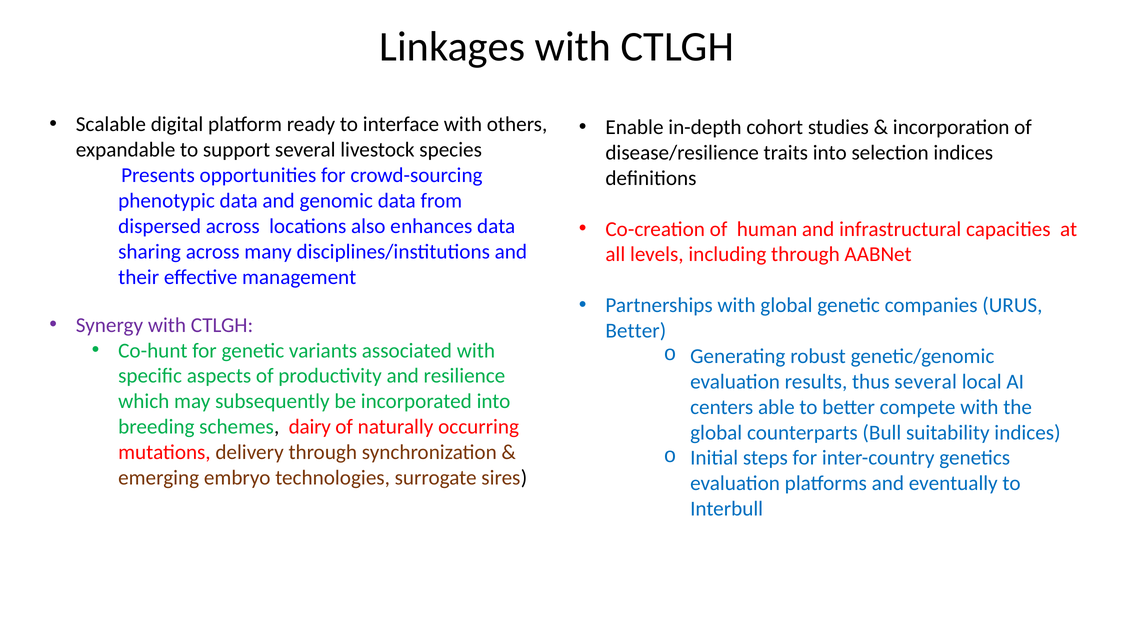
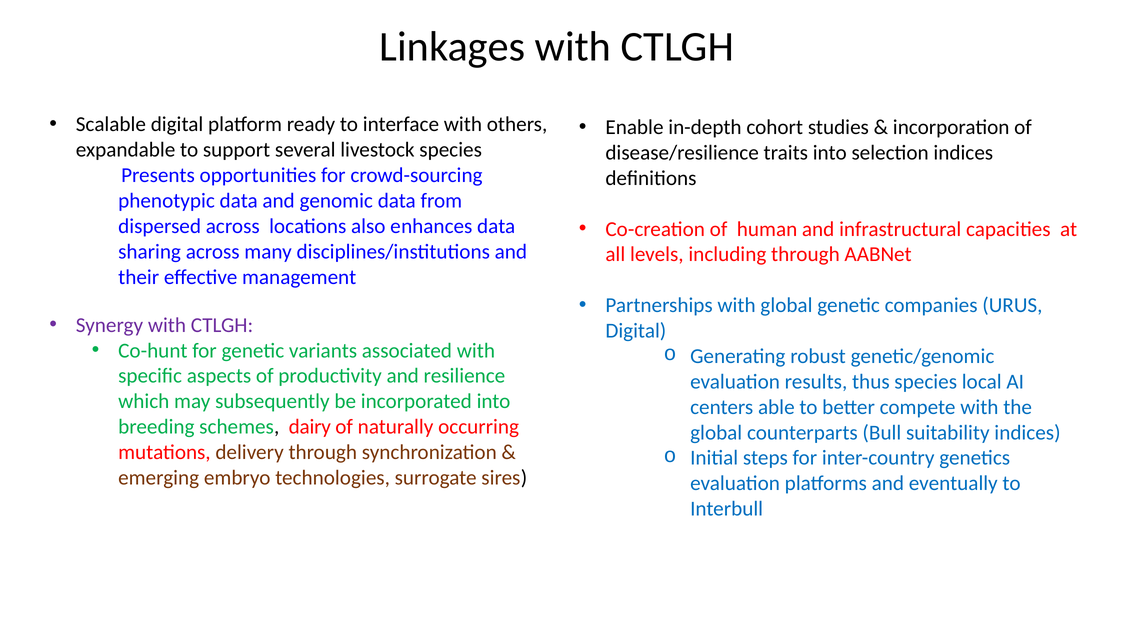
Better: Better -> Digital (636, 331)
thus several: several -> species (926, 381)
